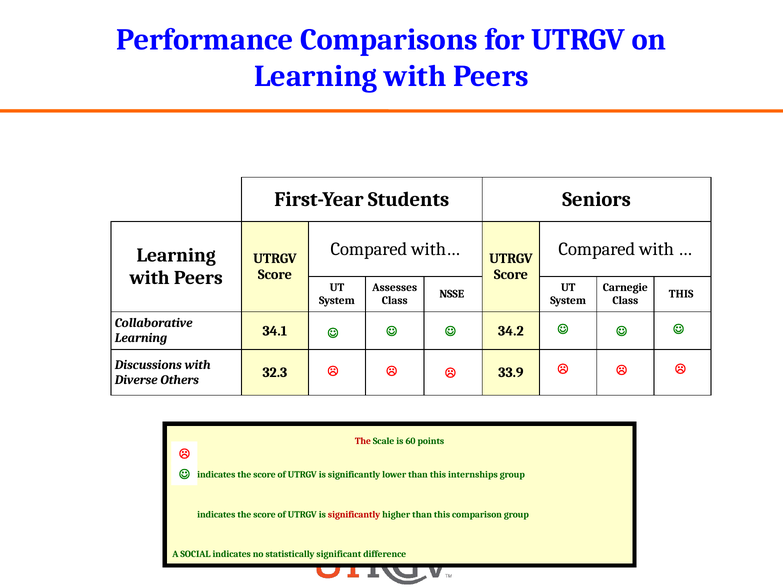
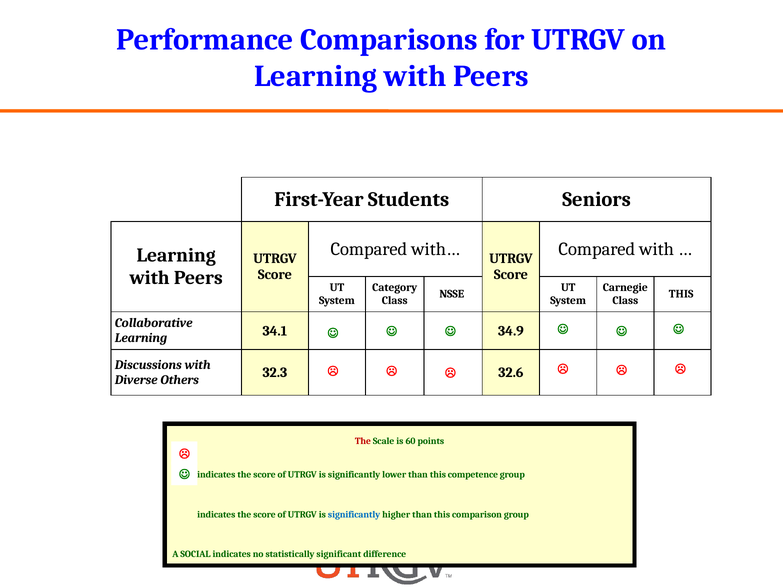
Assesses: Assesses -> Category (395, 288)
34.2: 34.2 -> 34.9 (511, 331)
33.9: 33.9 -> 32.6 (511, 373)
internships: internships -> competence (473, 475)
significantly colour: red -> blue (354, 515)
